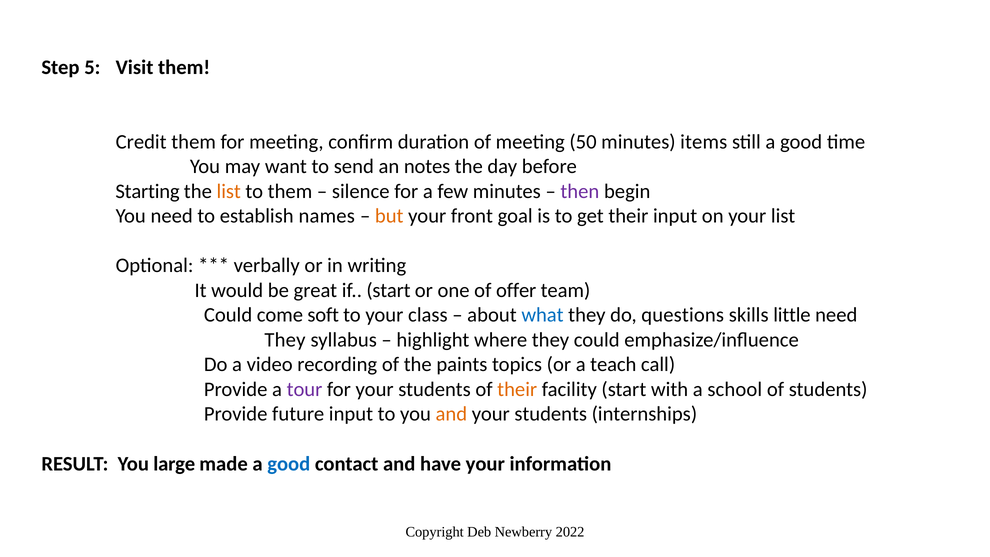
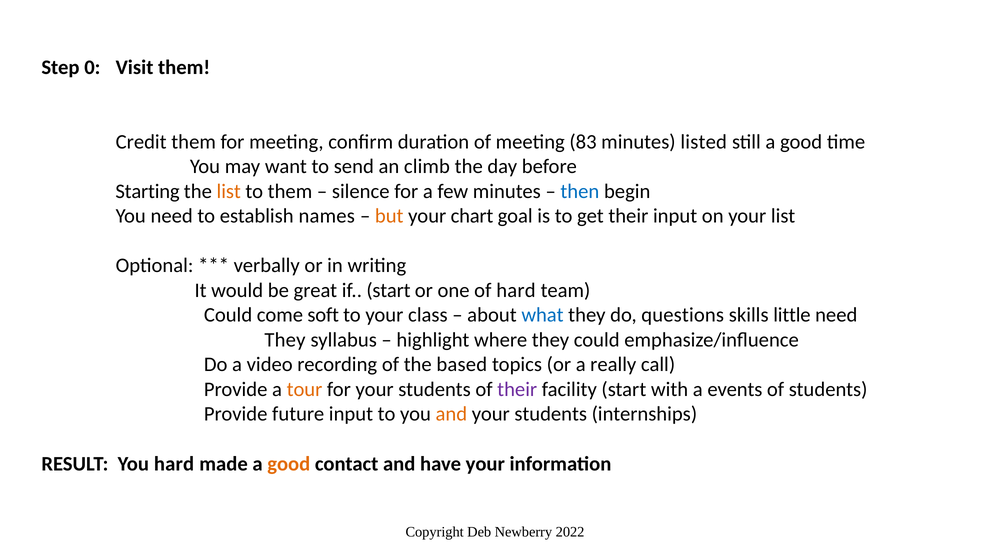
5: 5 -> 0 (92, 67)
50: 50 -> 83 (583, 142)
items: items -> listed (704, 142)
notes: notes -> climb (427, 166)
then colour: purple -> blue (580, 191)
front: front -> chart (472, 216)
of offer: offer -> hard (516, 290)
paints: paints -> based (462, 365)
teach: teach -> really (613, 365)
tour colour: purple -> orange (305, 389)
their colour: orange -> purple (517, 389)
school: school -> events (735, 389)
You large: large -> hard (174, 464)
good colour: blue -> orange (289, 464)
